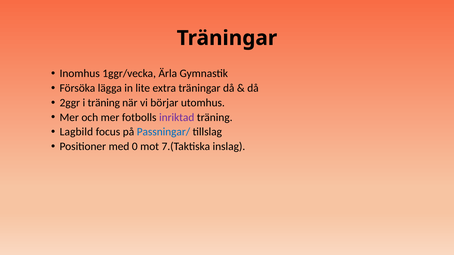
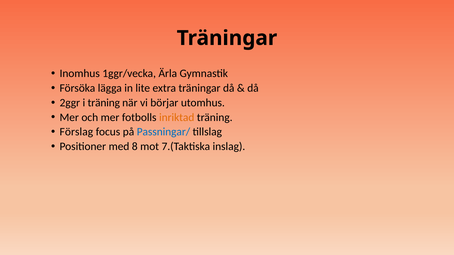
inriktad colour: purple -> orange (177, 117)
Lagbild: Lagbild -> Förslag (76, 132)
0: 0 -> 8 (135, 147)
